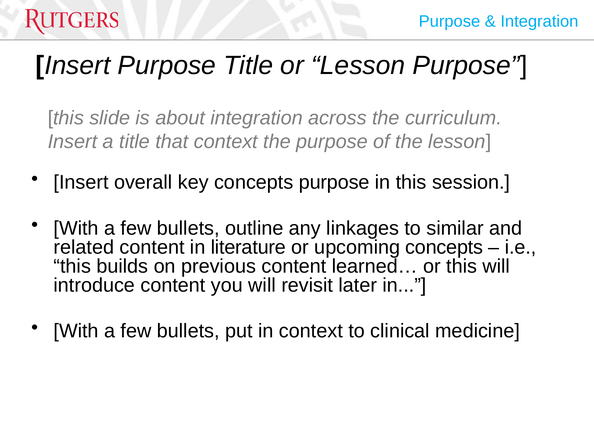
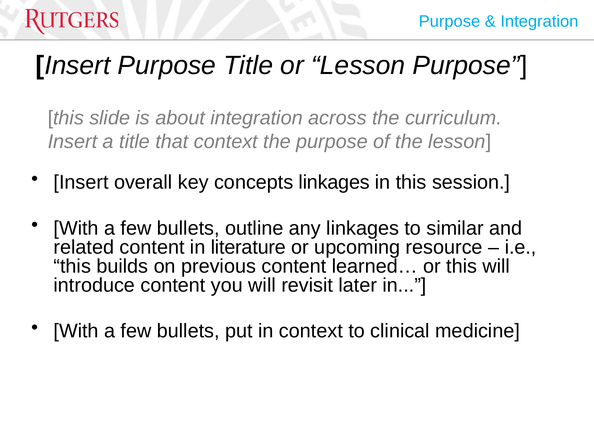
concepts purpose: purpose -> linkages (334, 183)
upcoming concepts: concepts -> resource (444, 248)
